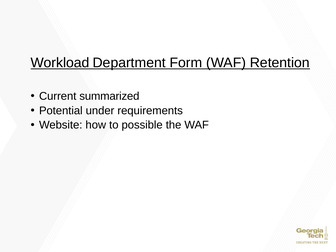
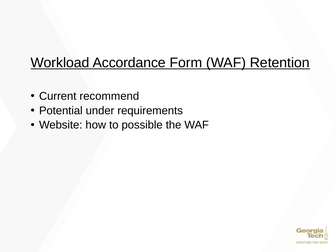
Department: Department -> Accordance (129, 63)
summarized: summarized -> recommend (109, 96)
